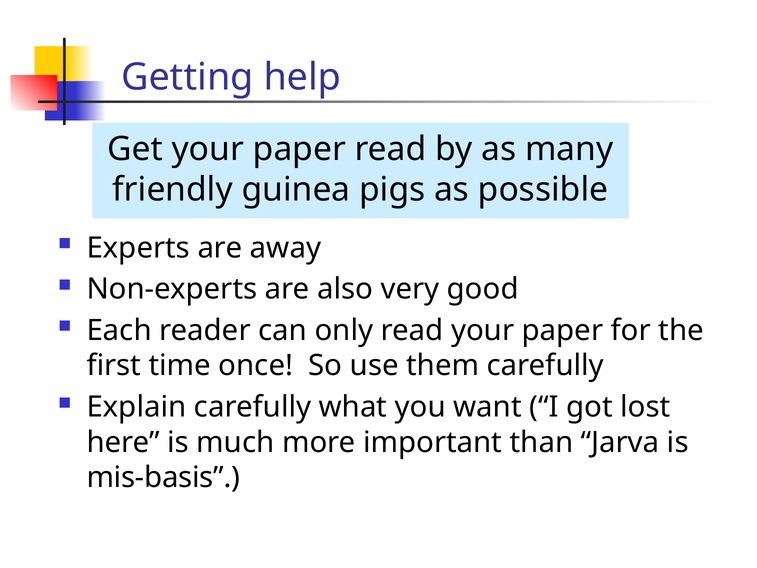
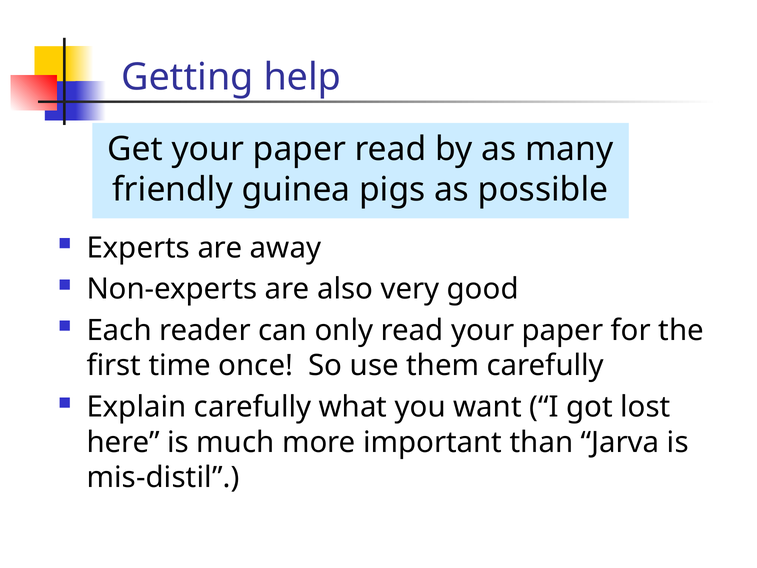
mis-basis: mis-basis -> mis-distil (163, 478)
